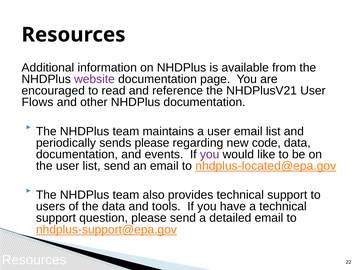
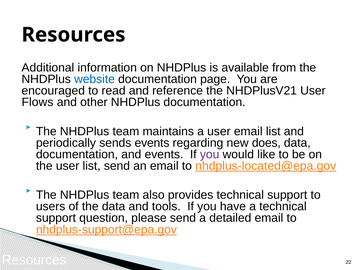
website colour: purple -> blue (94, 79)
sends please: please -> events (152, 143)
code: code -> does (266, 143)
